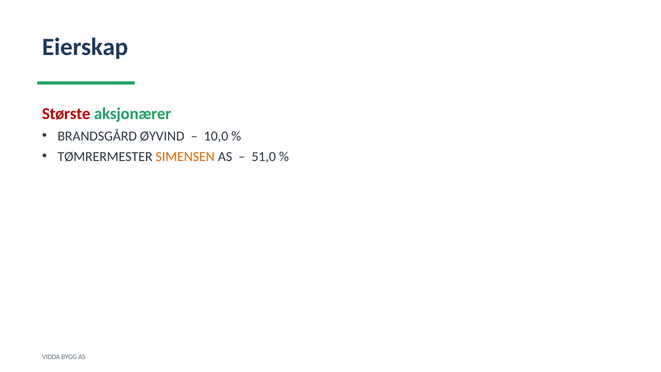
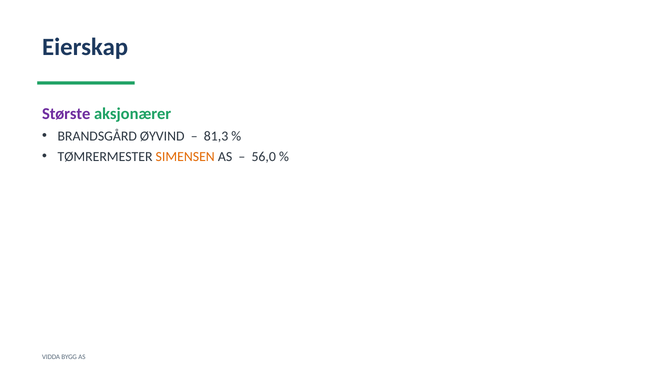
Største colour: red -> purple (66, 114)
10,0: 10,0 -> 81,3 (216, 136)
51,0: 51,0 -> 56,0 (264, 157)
